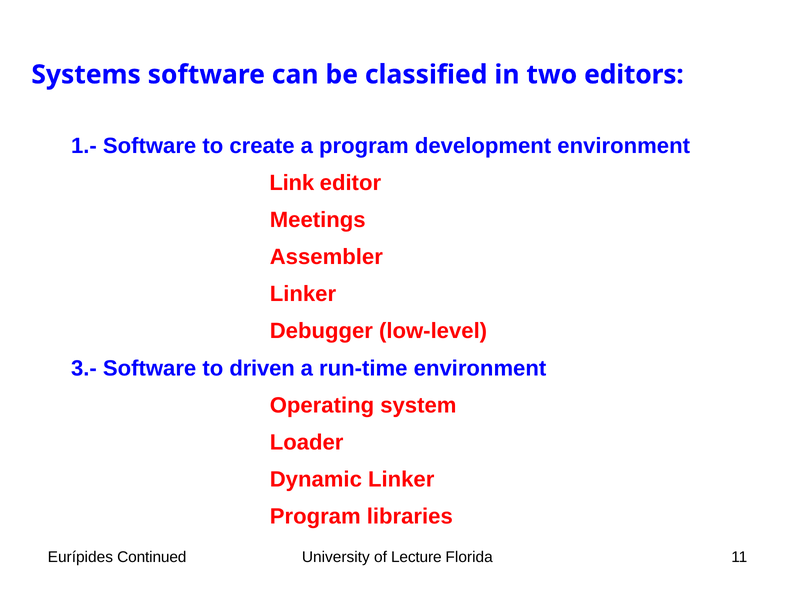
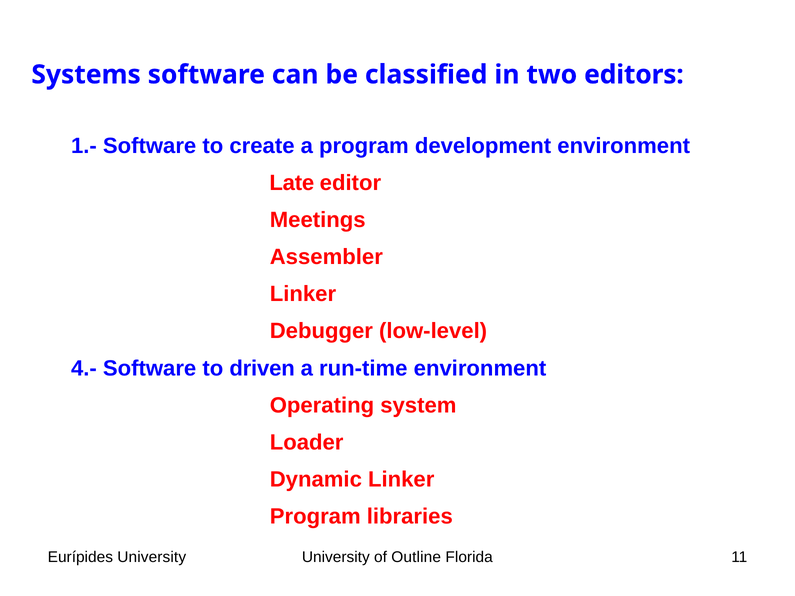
Link: Link -> Late (292, 183)
3.-: 3.- -> 4.- (84, 368)
Eurípides Continued: Continued -> University (152, 557)
Lecture: Lecture -> Outline (416, 557)
